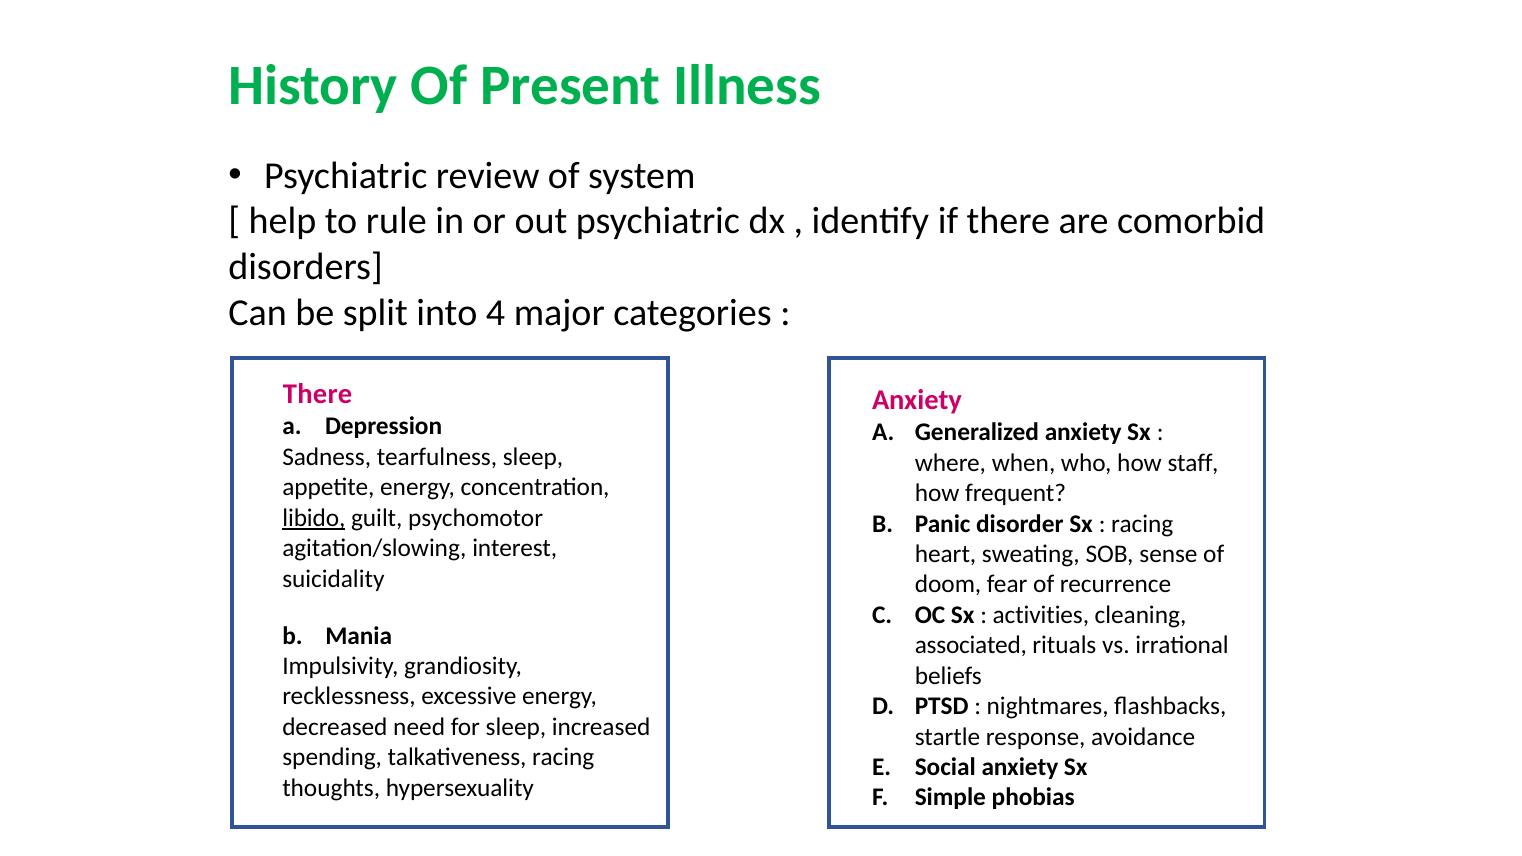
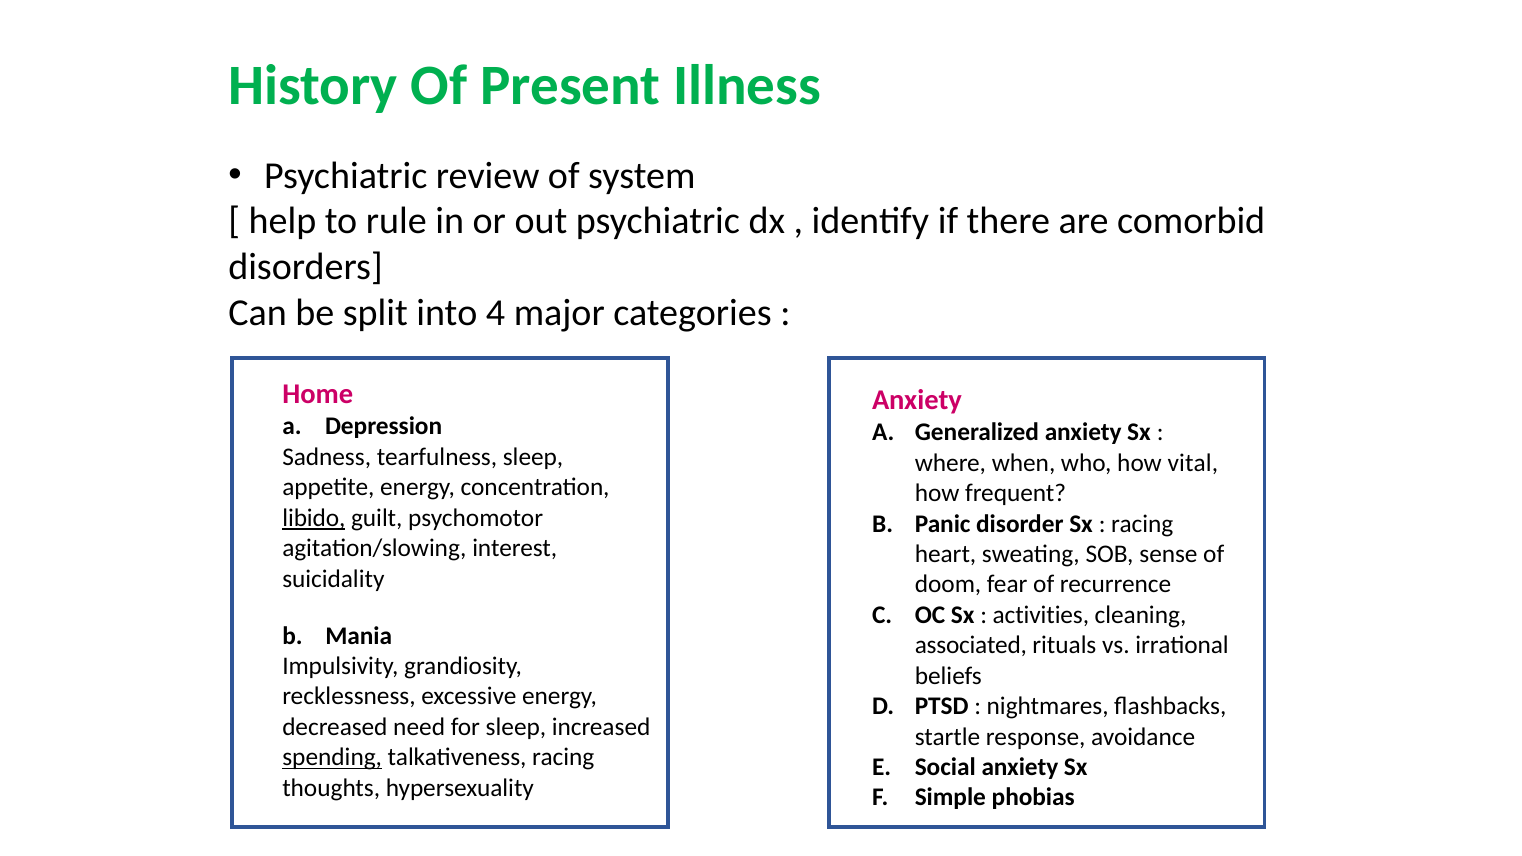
There: There -> Home (318, 395)
staff: staff -> vital (1193, 463)
spending underline: none -> present (332, 758)
